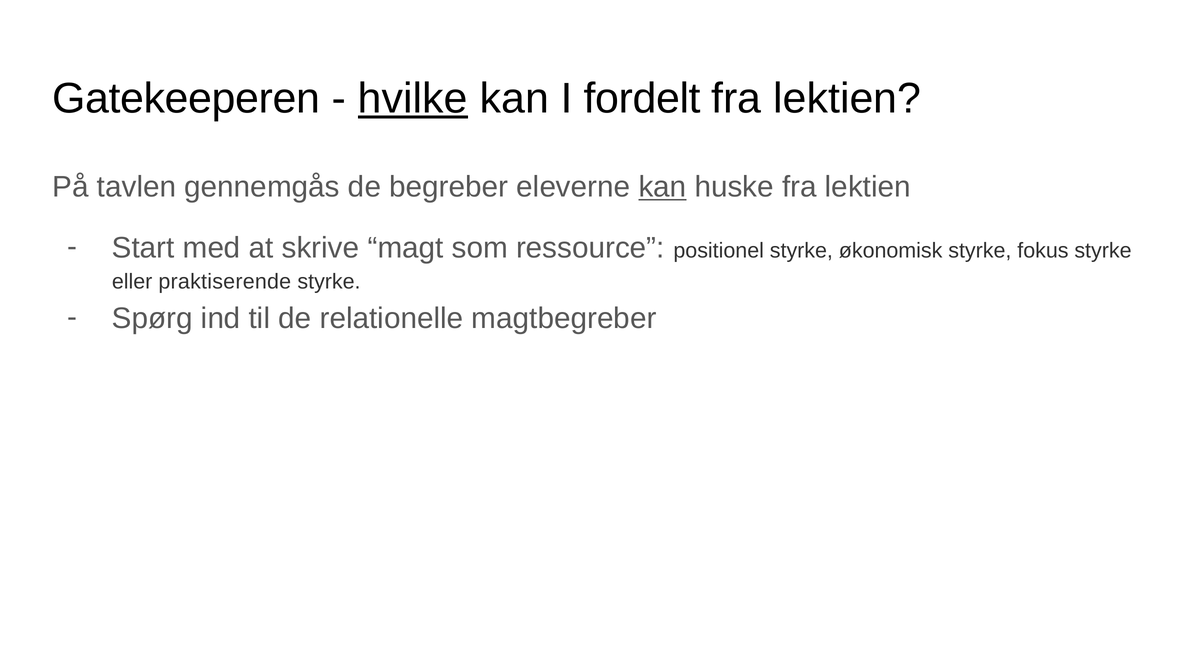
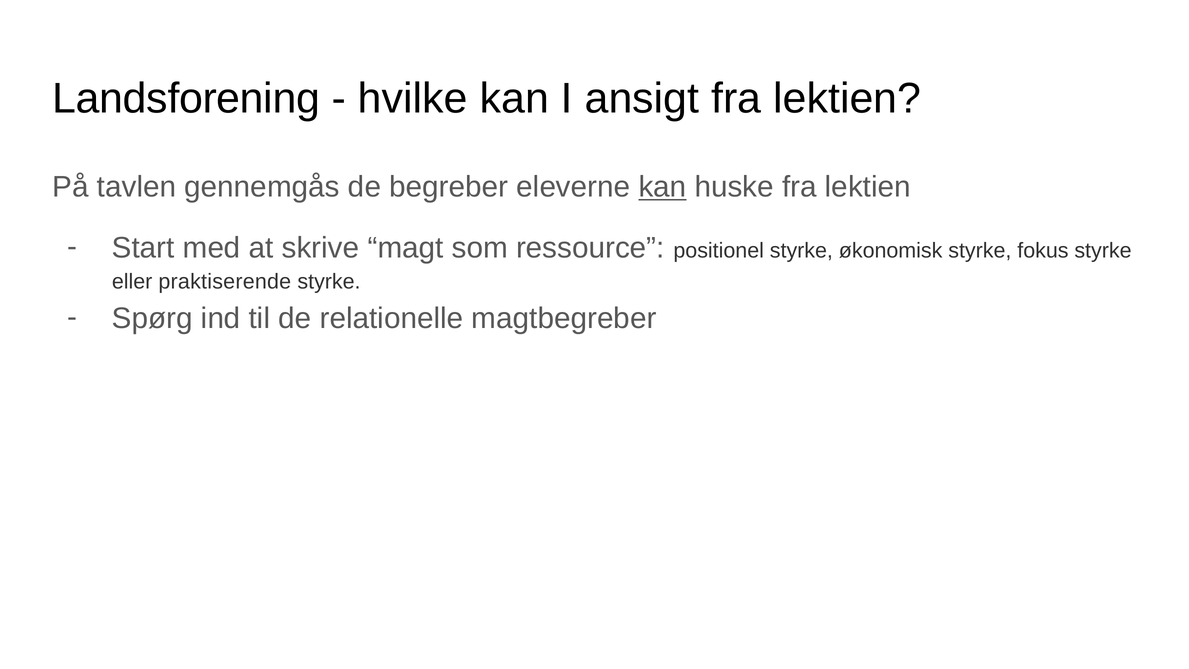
Gatekeeperen: Gatekeeperen -> Landsforening (186, 99)
hvilke underline: present -> none (413, 99)
fordelt: fordelt -> ansigt (642, 99)
